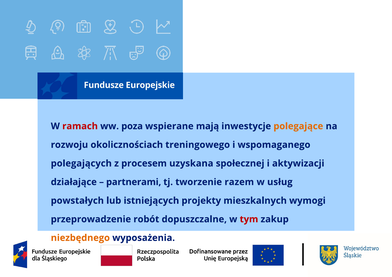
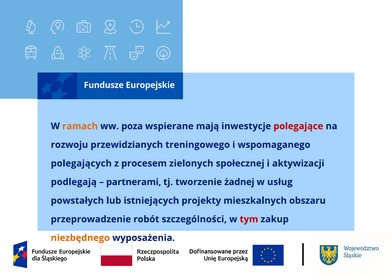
ramach colour: red -> orange (80, 126)
polegające colour: orange -> red (298, 126)
okolicznościach: okolicznościach -> przewidzianych (127, 145)
uzyskana: uzyskana -> zielonych (191, 163)
działające: działające -> podlegają (74, 182)
razem: razem -> żadnej (239, 182)
wymogi: wymogi -> obszaru (307, 201)
dopuszczalne: dopuszczalne -> szczególności (194, 219)
